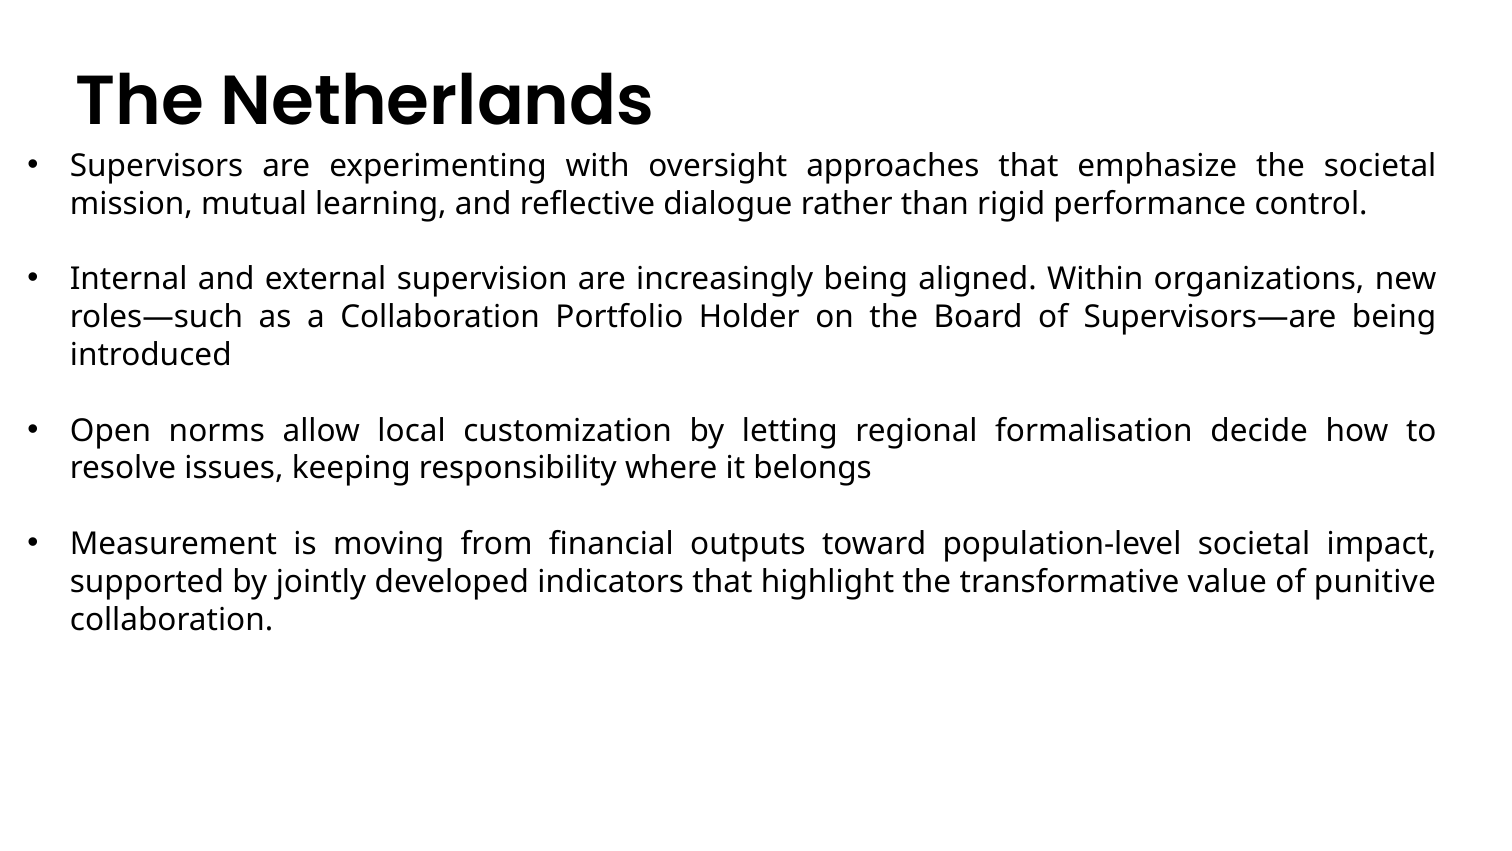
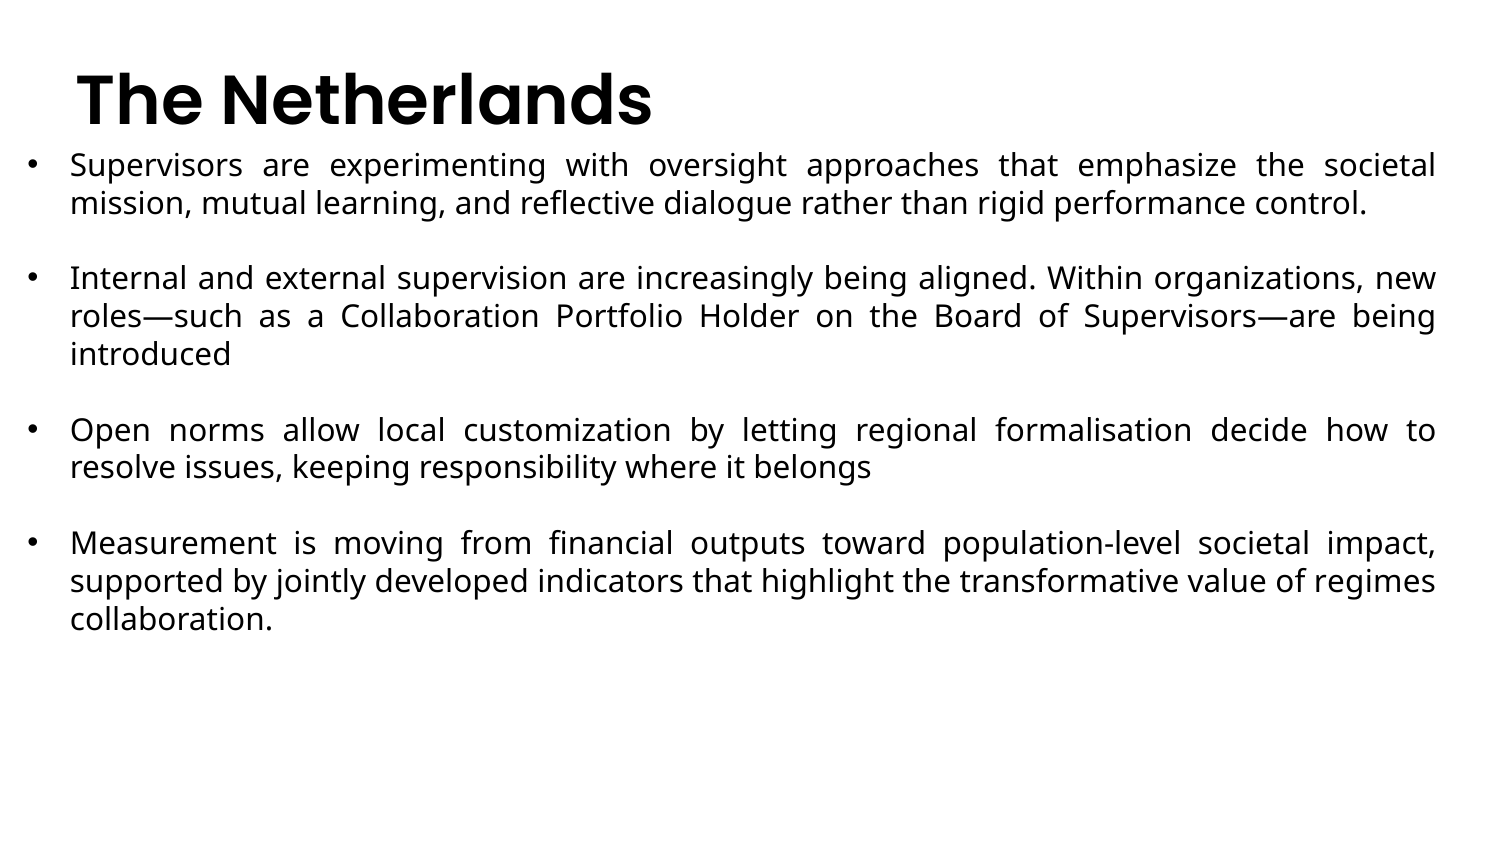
punitive: punitive -> regimes (1375, 582)
